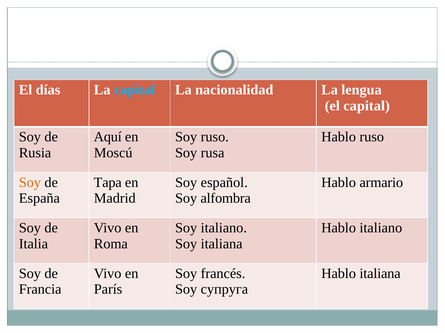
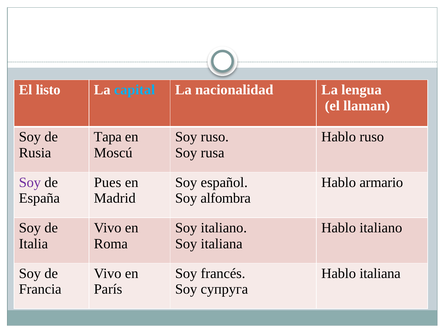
días: días -> listo (48, 90)
el capital: capital -> llaman (367, 106)
Aquí: Aquí -> Tapa (108, 137)
Soy colour: orange -> purple (30, 183)
Tapa: Tapa -> Pues (108, 183)
